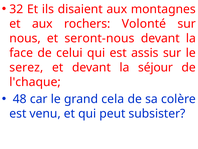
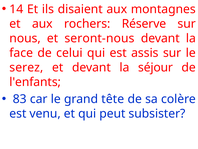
32: 32 -> 14 (16, 9)
Volonté: Volonté -> Réserve (144, 24)
l'chaque: l'chaque -> l'enfants (35, 82)
48: 48 -> 83 (20, 99)
cela: cela -> tête (113, 99)
